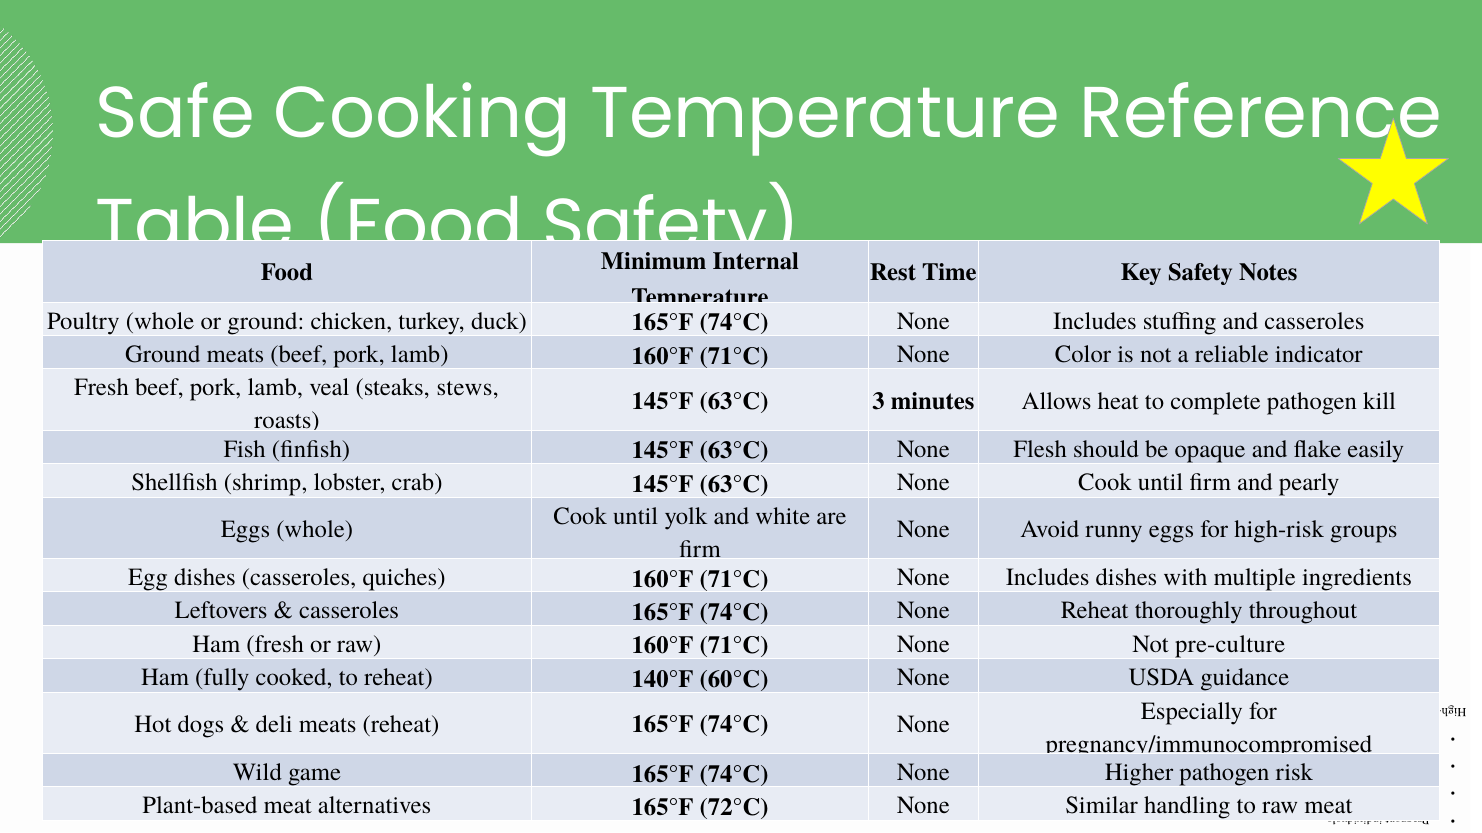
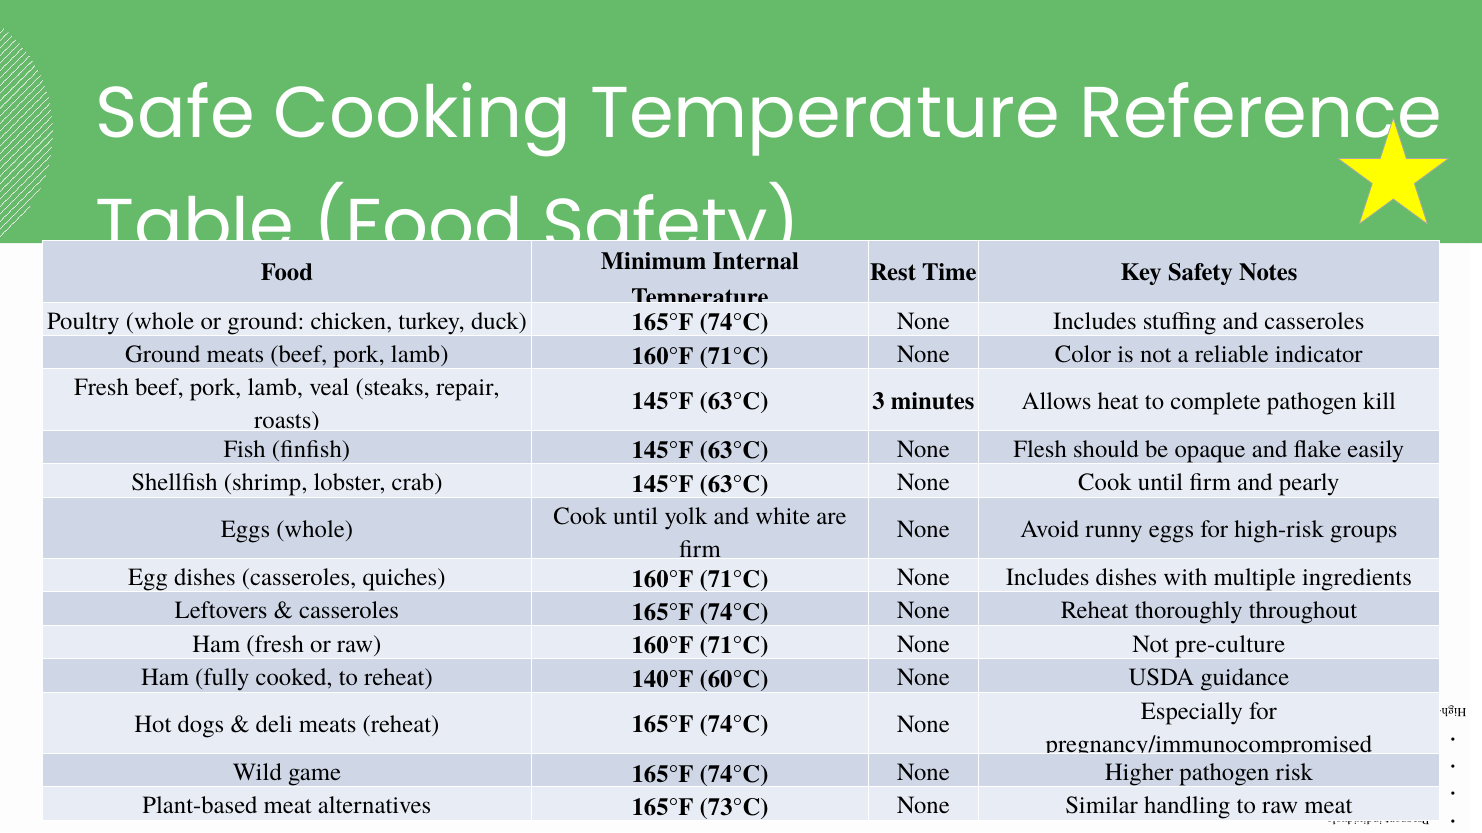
stews: stews -> repair (468, 388)
72°C: 72°C -> 73°C (734, 808)
